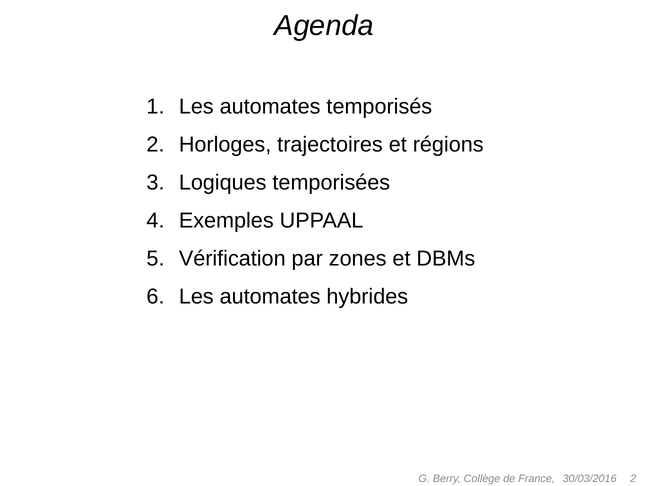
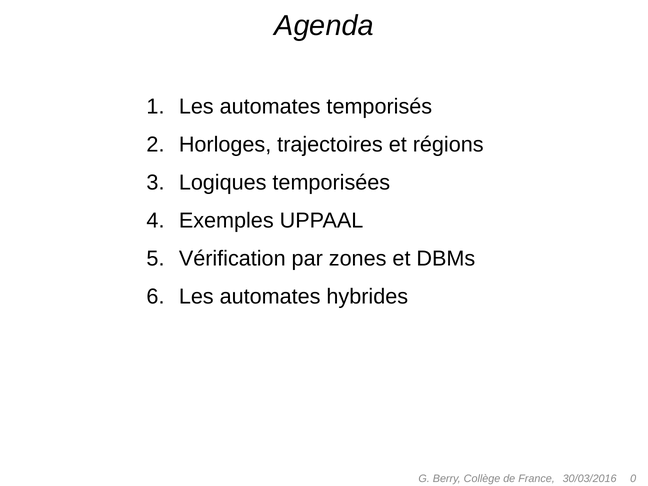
30/03/2016 2: 2 -> 0 (633, 479)
